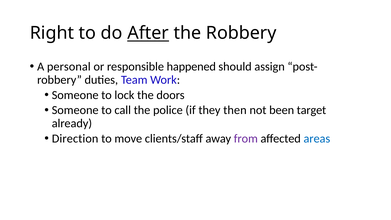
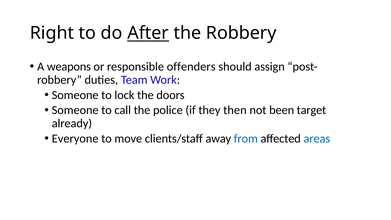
personal: personal -> weapons (69, 67)
happened: happened -> offenders (191, 67)
Direction: Direction -> Everyone (75, 139)
from colour: purple -> blue (246, 139)
